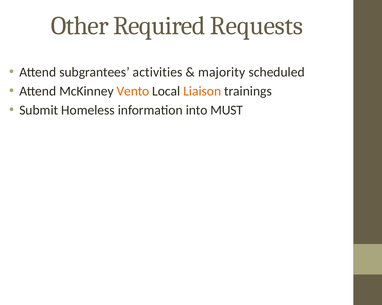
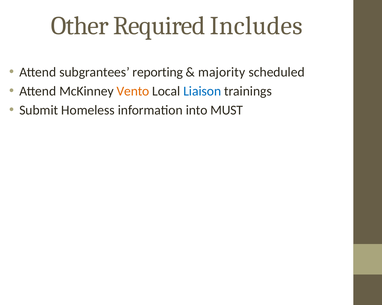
Requests: Requests -> Includes (256, 26)
activities: activities -> reporting (158, 72)
Liaison colour: orange -> blue (202, 91)
